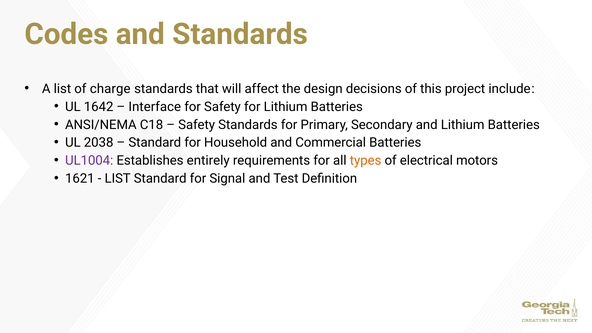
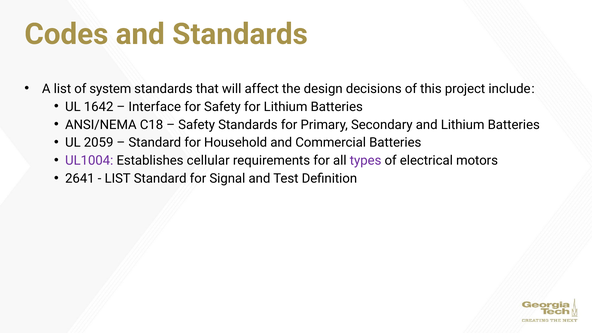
charge: charge -> system (110, 89)
2038: 2038 -> 2059 (99, 143)
entirely: entirely -> cellular (208, 161)
types colour: orange -> purple (366, 161)
1621: 1621 -> 2641 (80, 179)
